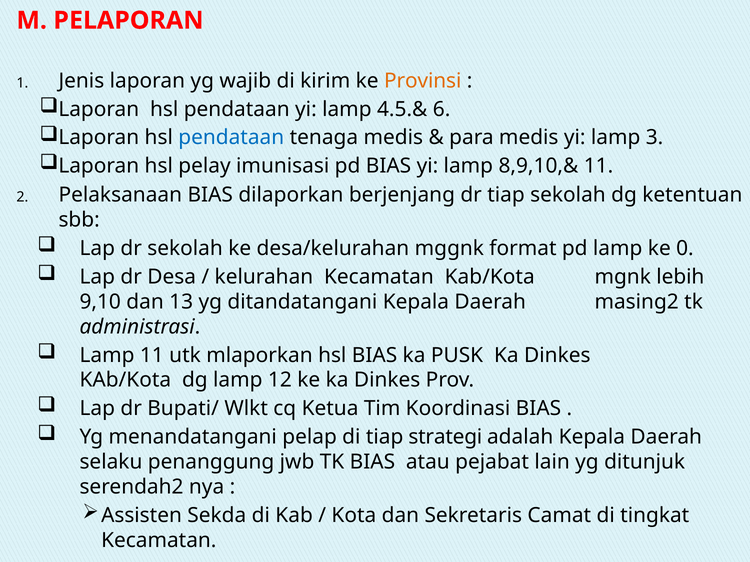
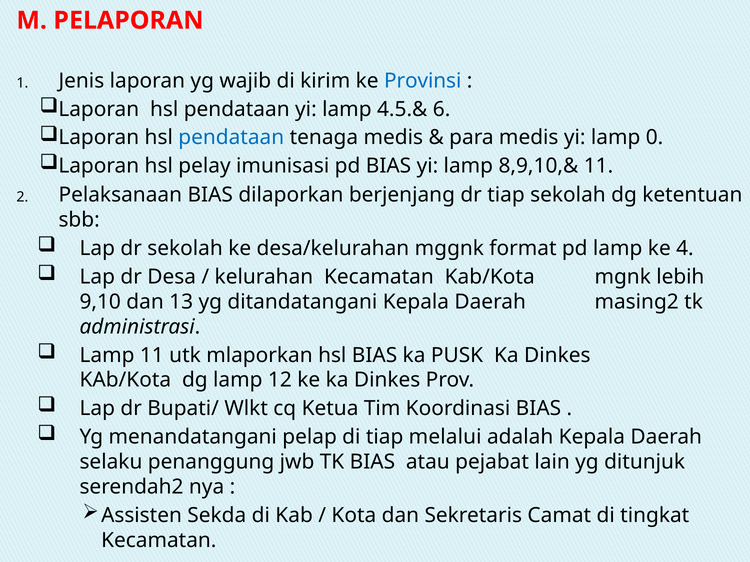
Provinsi colour: orange -> blue (423, 81)
3: 3 -> 0 (655, 138)
0: 0 -> 4 (685, 249)
strategi: strategi -> melalui (445, 437)
